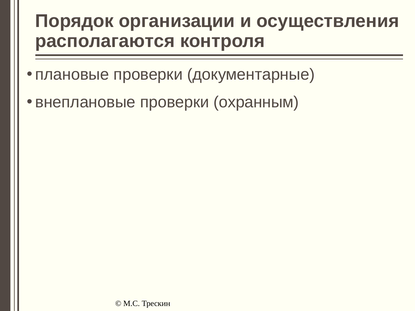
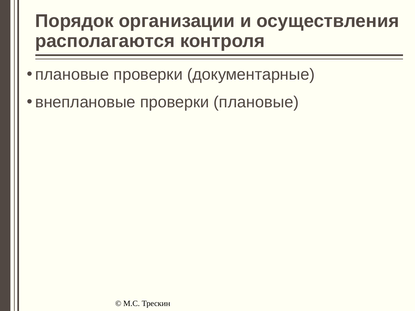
проверки охранным: охранным -> плановые (256, 102)
